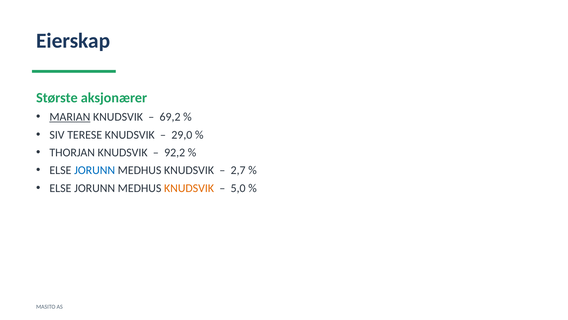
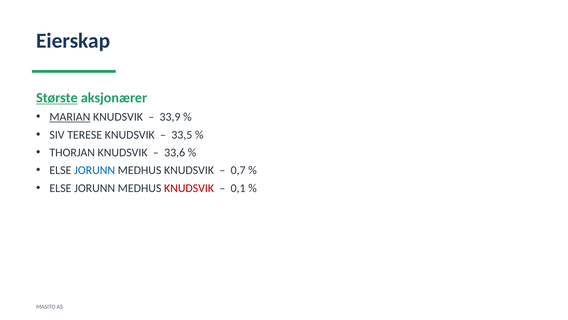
Største underline: none -> present (57, 98)
69,2: 69,2 -> 33,9 (170, 117)
29,0: 29,0 -> 33,5 (182, 135)
92,2: 92,2 -> 33,6 (175, 152)
2,7: 2,7 -> 0,7 (238, 170)
KNUDSVIK colour: orange -> red (189, 188)
5,0: 5,0 -> 0,1 (238, 188)
